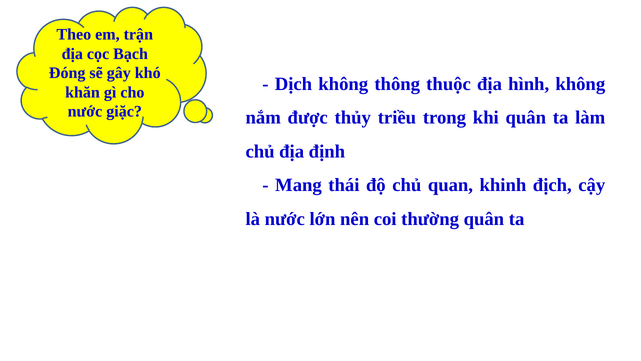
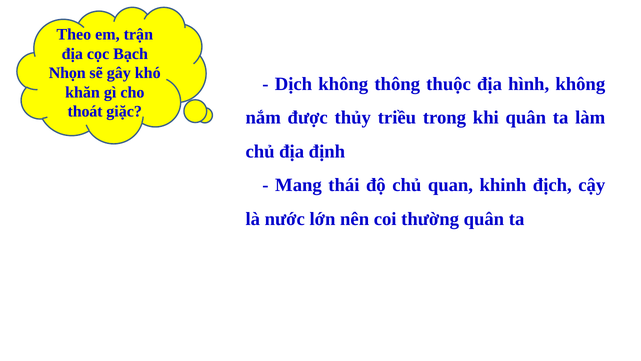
Đóng: Đóng -> Nhọn (67, 73)
nước: nước -> thoát (85, 111)
